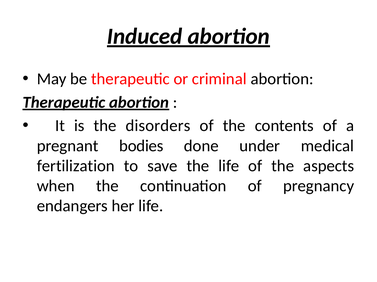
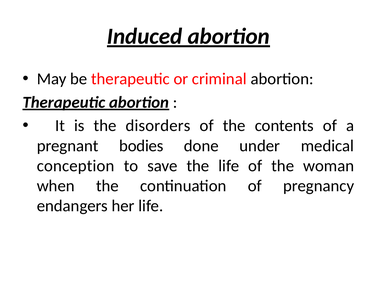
fertilization: fertilization -> conception (76, 166)
aspects: aspects -> woman (329, 166)
